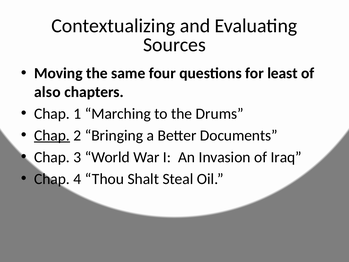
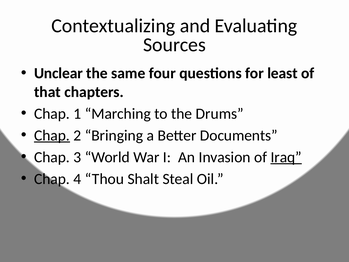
Moving: Moving -> Unclear (58, 73)
also: also -> that (47, 92)
Iraq underline: none -> present (286, 157)
